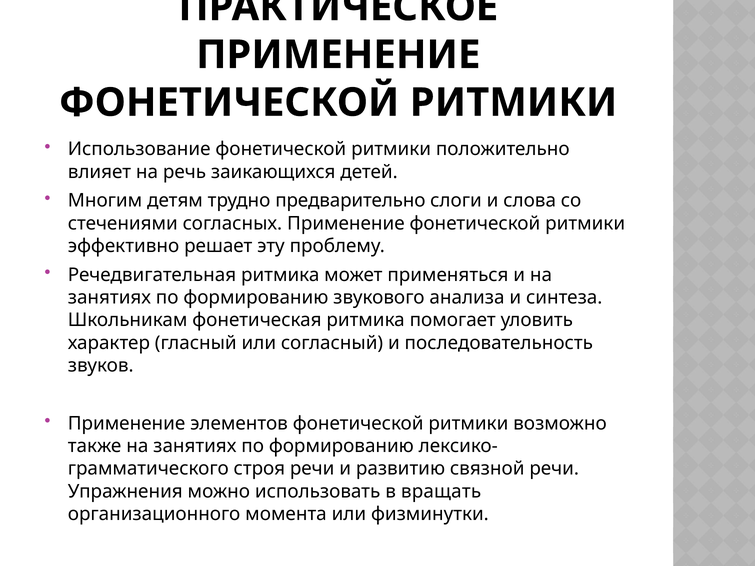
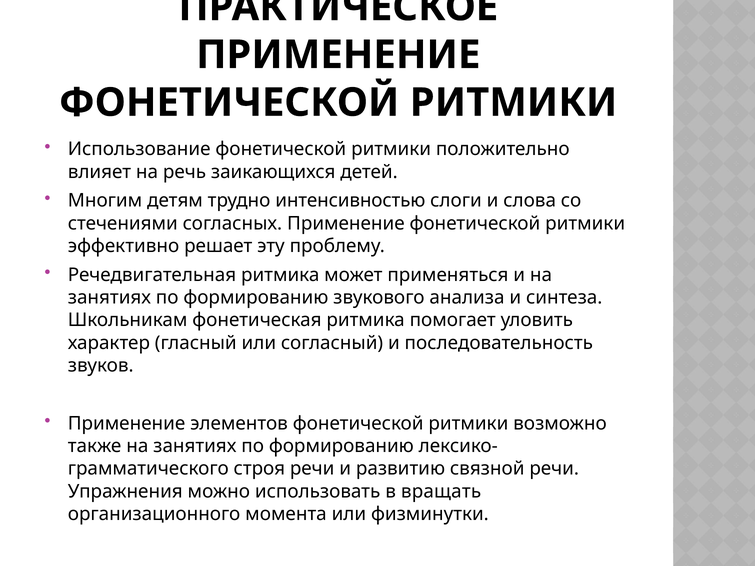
предварительно: предварительно -> интенсивностью (350, 201)
